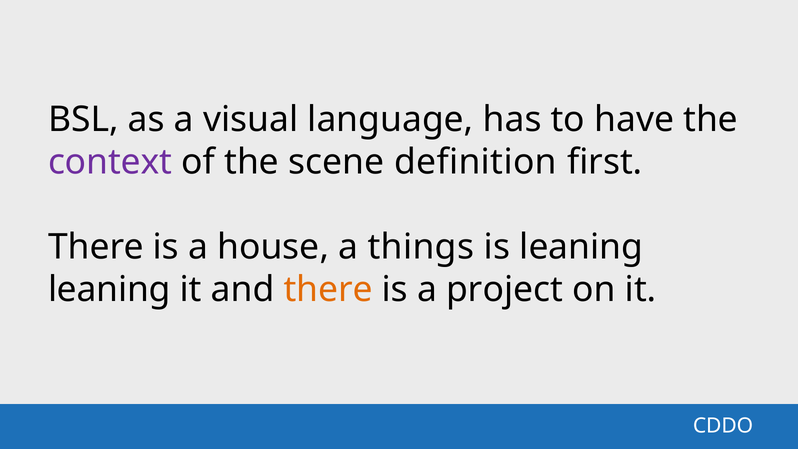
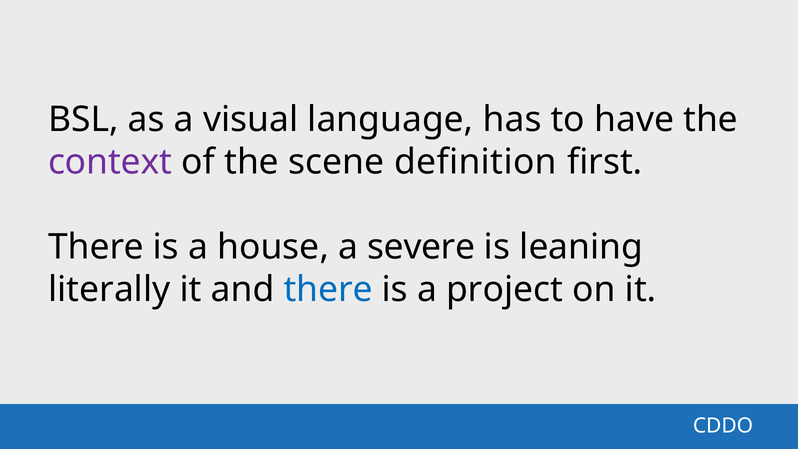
things: things -> severe (421, 247)
leaning: leaning -> literally (109, 290)
there colour: orange -> blue (328, 290)
